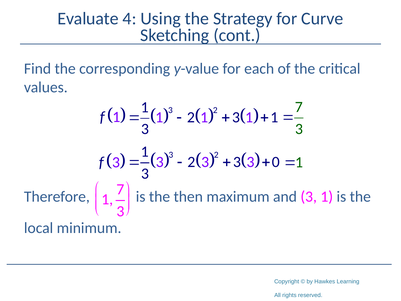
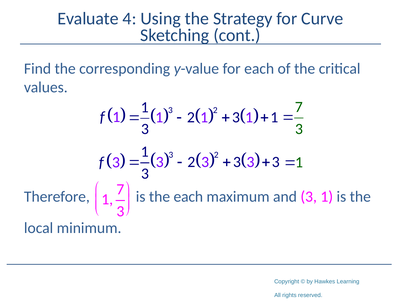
0: 0 -> 3 (276, 162)
the then: then -> each (188, 197)
